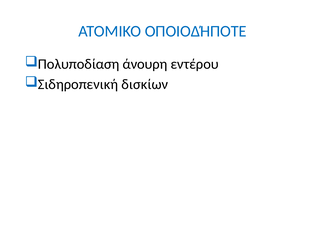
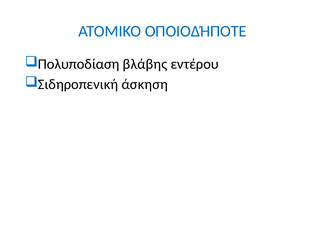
άνουρη: άνουρη -> βλάβης (145, 64)
δισκίων: δισκίων -> άσκηση (145, 84)
